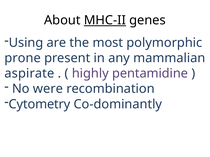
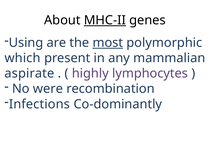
most underline: none -> present (108, 43)
prone: prone -> which (23, 58)
pentamidine: pentamidine -> lymphocytes (150, 74)
Cytometry: Cytometry -> Infections (39, 104)
